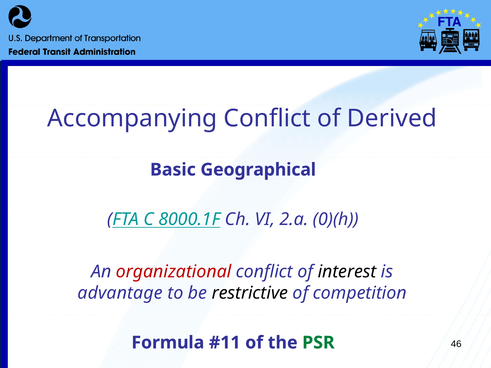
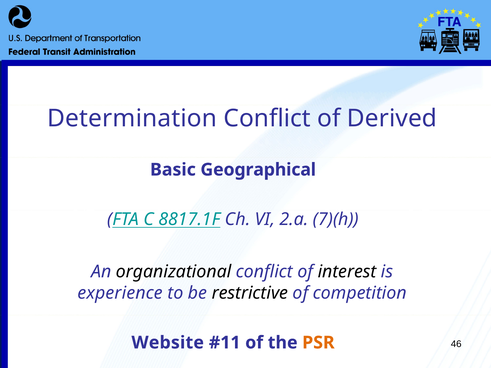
Accompanying: Accompanying -> Determination (132, 118)
8000.1F: 8000.1F -> 8817.1F (189, 219)
0)(h: 0)(h -> 7)(h (336, 219)
organizational colour: red -> black (174, 272)
advantage: advantage -> experience (120, 293)
Formula: Formula -> Website (168, 343)
PSR colour: green -> orange (318, 343)
